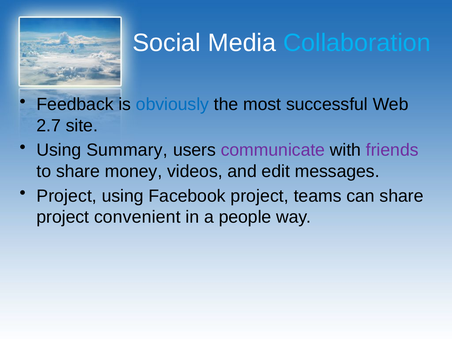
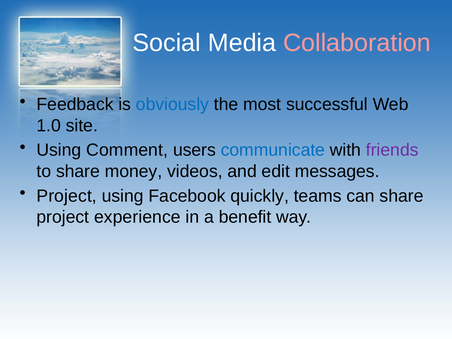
Collaboration colour: light blue -> pink (357, 43)
2.7: 2.7 -> 1.0 (49, 126)
Summary: Summary -> Comment (127, 150)
communicate colour: purple -> blue (273, 150)
Facebook project: project -> quickly (260, 196)
convenient: convenient -> experience (137, 217)
people: people -> benefit (245, 217)
